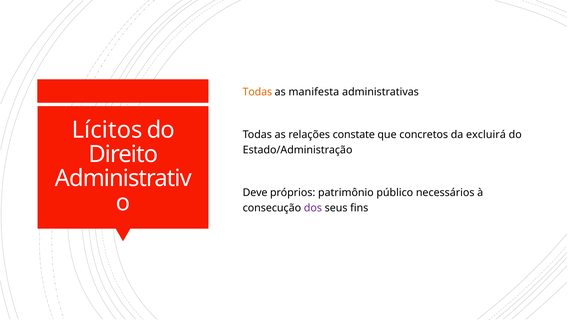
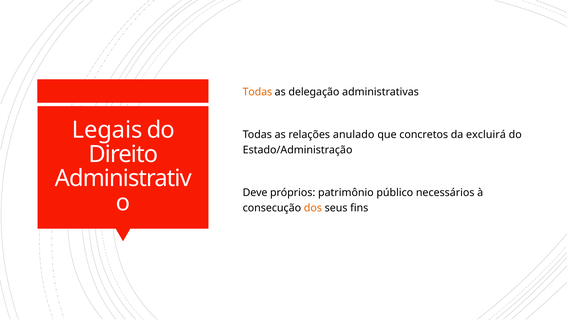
manifesta: manifesta -> delegação (314, 92)
Lícitos: Lícitos -> Legais (107, 130)
constate: constate -> anulado (354, 134)
dos colour: purple -> orange (313, 208)
